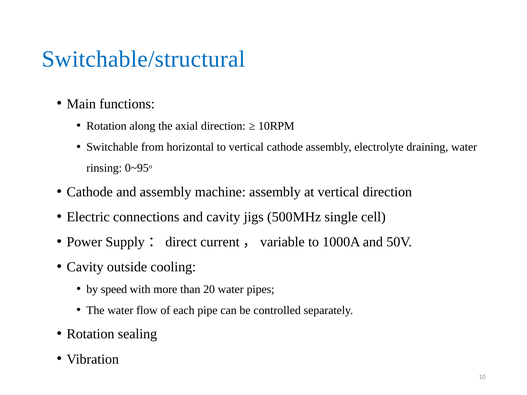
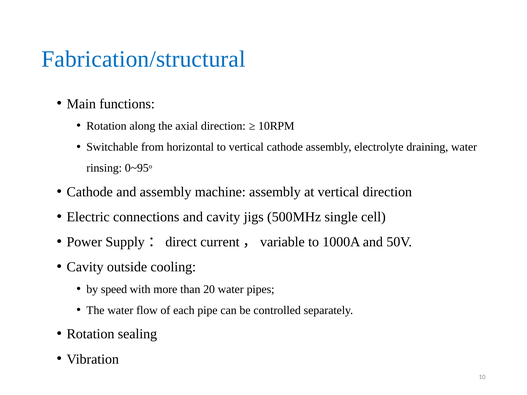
Switchable/structural: Switchable/structural -> Fabrication/structural (144, 59)
